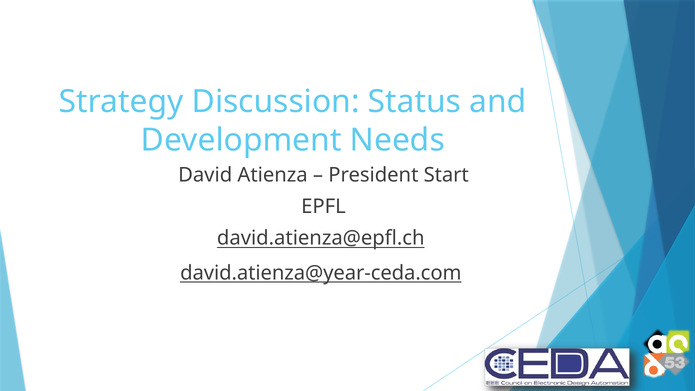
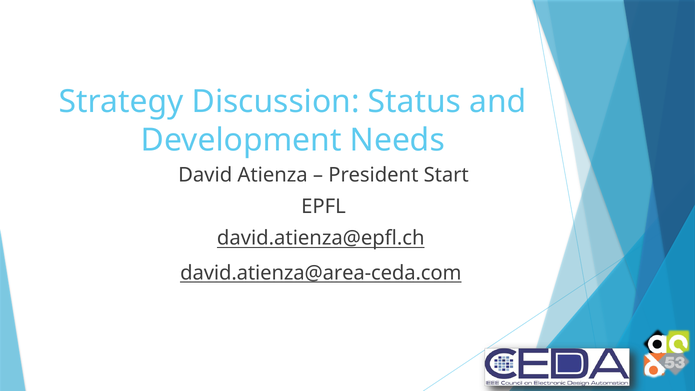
david.atienza@year-ceda.com: david.atienza@year-ceda.com -> david.atienza@area-ceda.com (321, 273)
